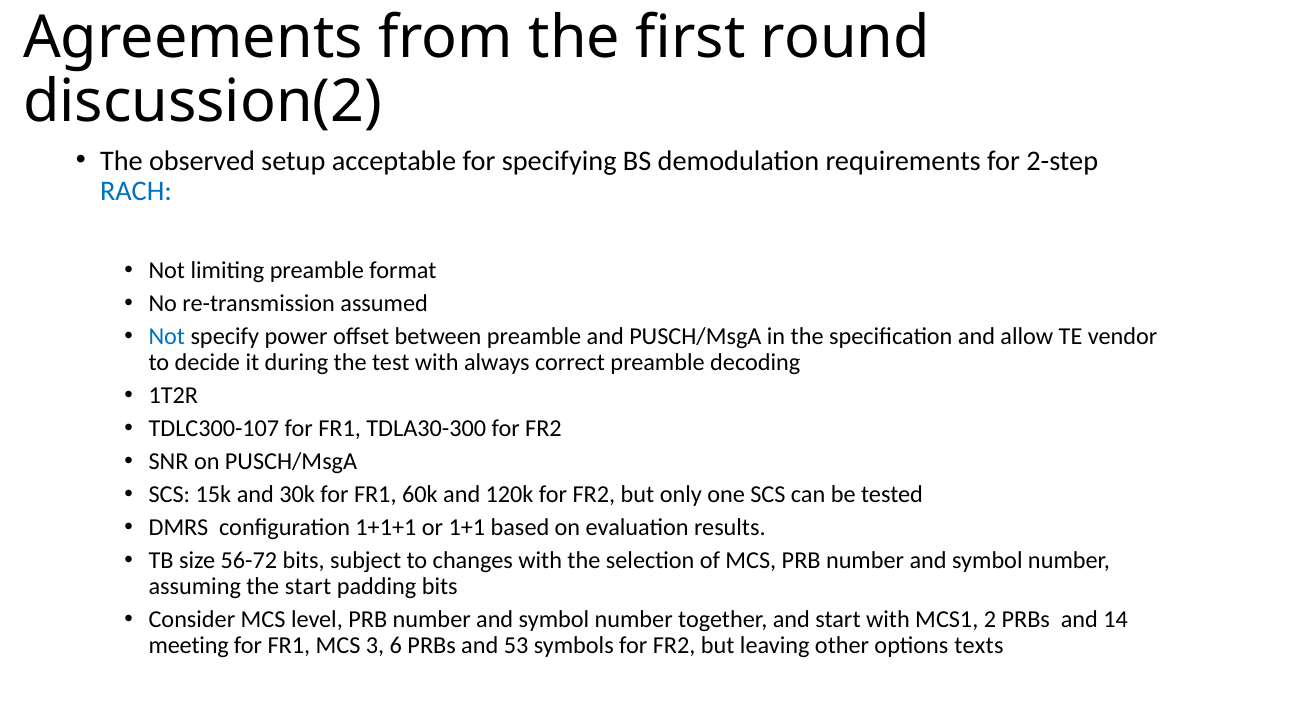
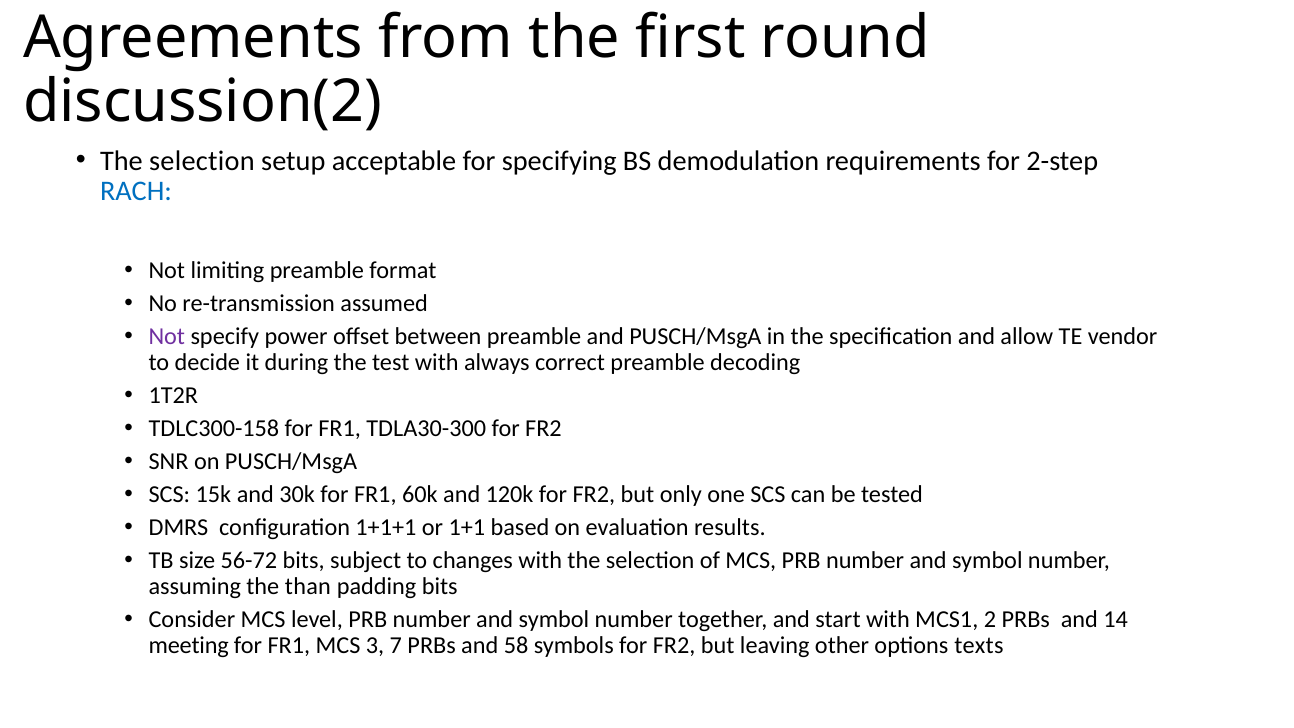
observed: observed -> selection (202, 161)
Not colour: blue -> purple (167, 336)
TDLC300-107: TDLC300-107 -> TDLC300-158 (214, 428)
the start: start -> than (308, 586)
6: 6 -> 7 (396, 645)
53: 53 -> 58 (516, 645)
